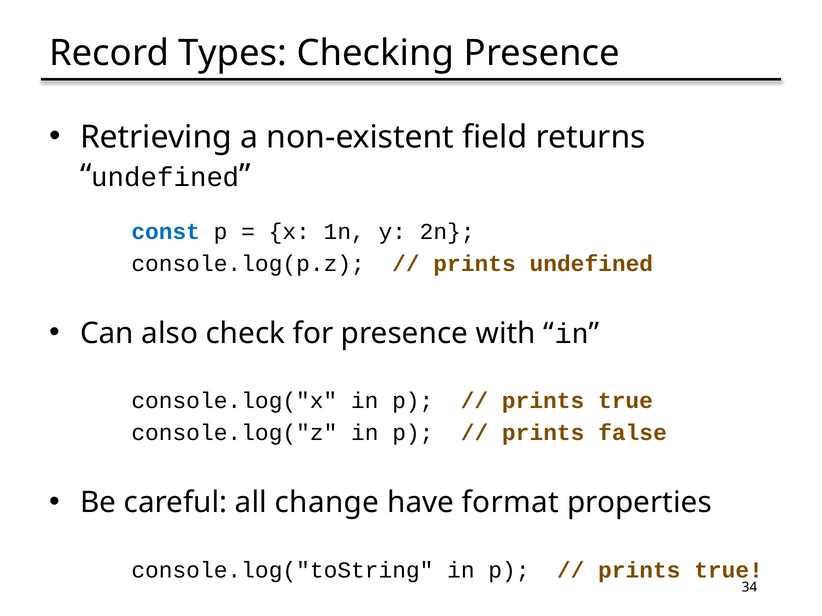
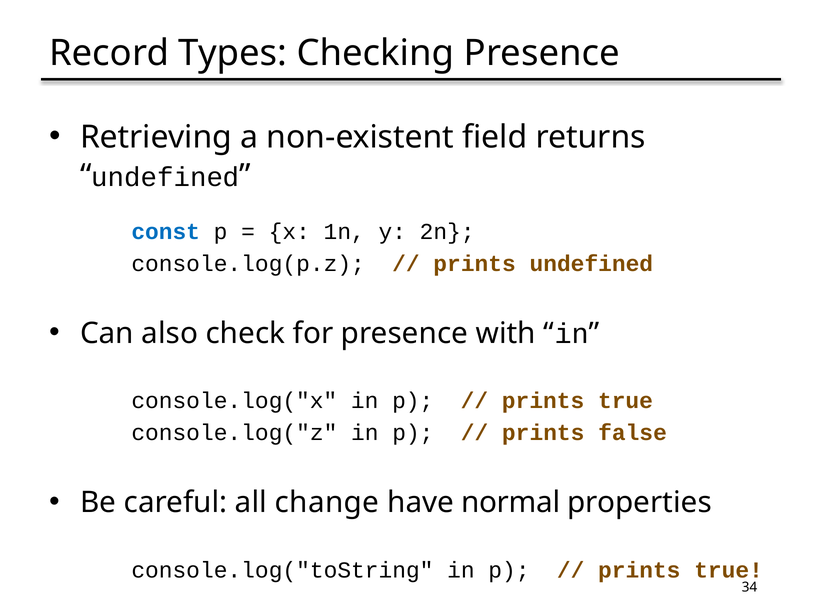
format: format -> normal (511, 503)
